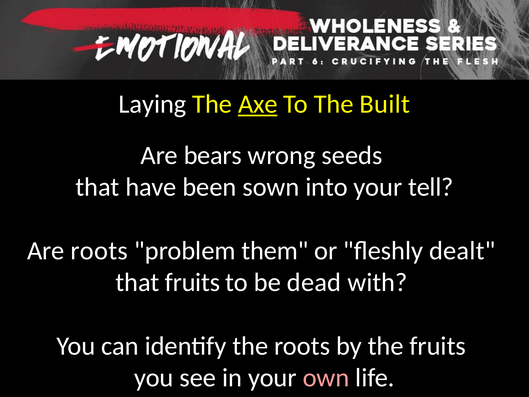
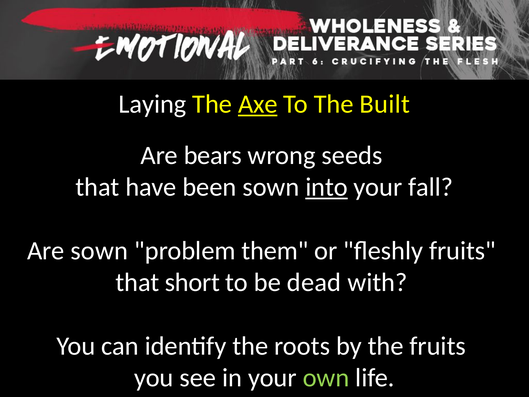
into underline: none -> present (327, 187)
tell: tell -> fall (431, 187)
Are roots: roots -> sown (99, 251)
fleshly dealt: dealt -> fruits (462, 251)
that fruits: fruits -> short (192, 282)
own colour: pink -> light green (326, 377)
